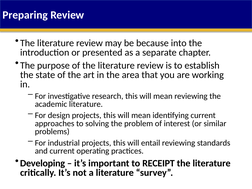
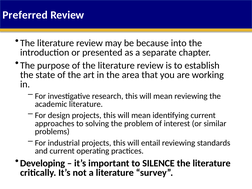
Preparing: Preparing -> Preferred (25, 15)
RECEIPT: RECEIPT -> SILENCE (158, 163)
